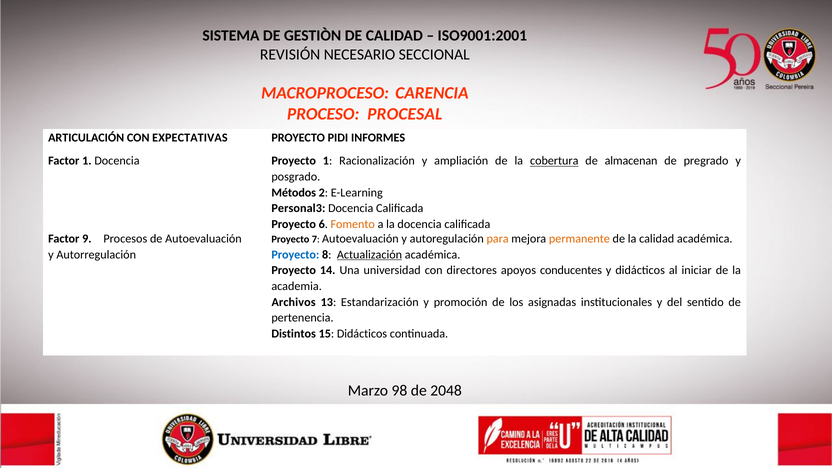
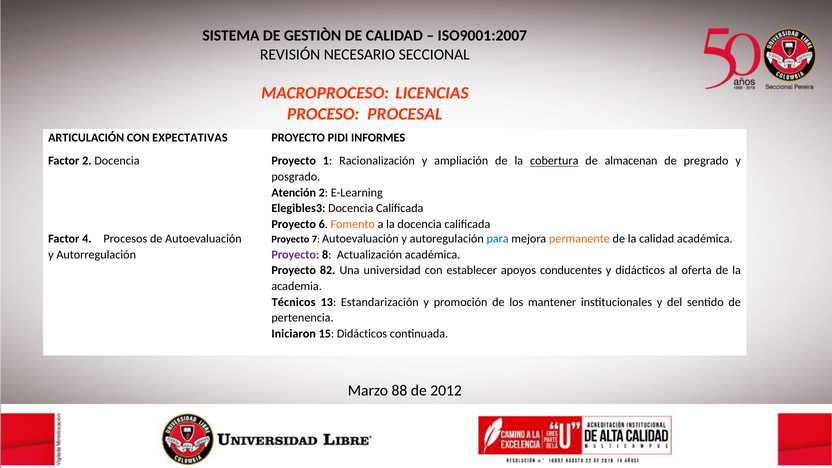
ISO9001:2001: ISO9001:2001 -> ISO9001:2007 (482, 36)
CARENCIA: CARENCIA -> LICENCIAS (432, 93)
Factor 1: 1 -> 2 (87, 161)
Métodos: Métodos -> Atención (294, 193)
Personal3: Personal3 -> Elegibles3 (298, 208)
9: 9 -> 4 (87, 239)
para colour: orange -> blue (498, 239)
Proyecto colour: blue -> purple (295, 255)
Actualización underline: present -> none (369, 255)
14: 14 -> 82 (328, 270)
directores: directores -> establecer (472, 270)
iniciar: iniciar -> oferta (697, 270)
Archivos: Archivos -> Técnicos (294, 302)
asignadas: asignadas -> mantener (552, 302)
Distintos: Distintos -> Iniciaron (294, 334)
98: 98 -> 88 (399, 391)
2048: 2048 -> 2012 (446, 391)
